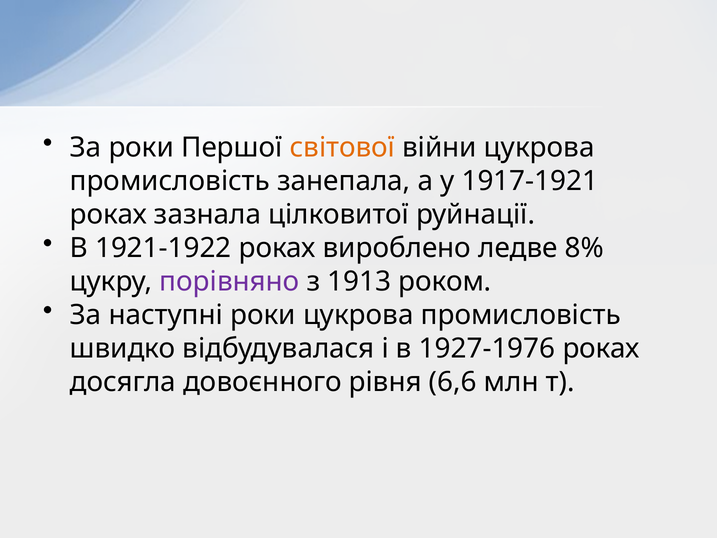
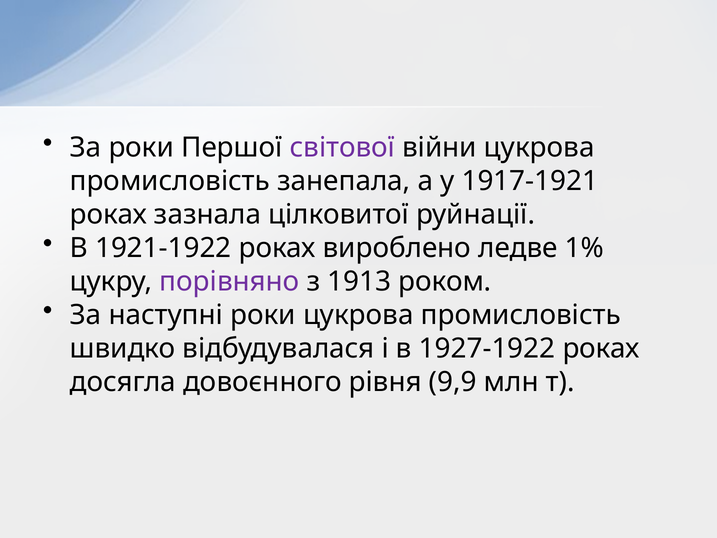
світової colour: orange -> purple (342, 148)
8%: 8% -> 1% (584, 248)
1927-1976: 1927-1976 -> 1927-1922 (487, 349)
6,6: 6,6 -> 9,9 (453, 382)
